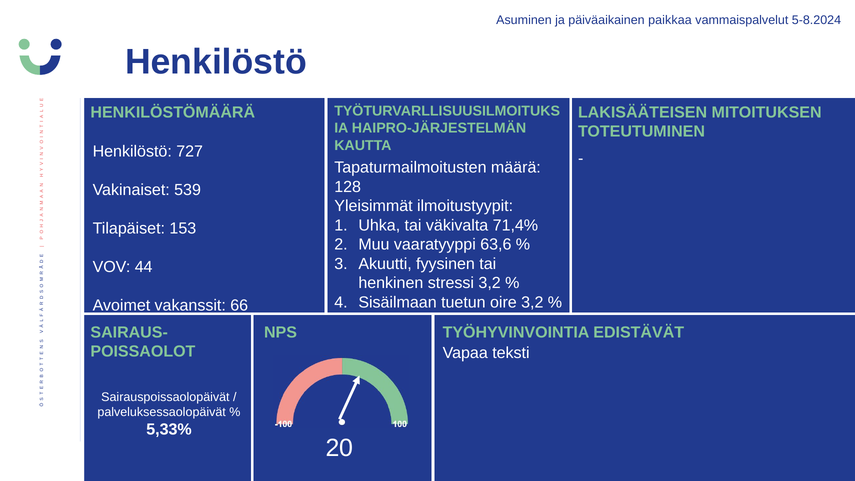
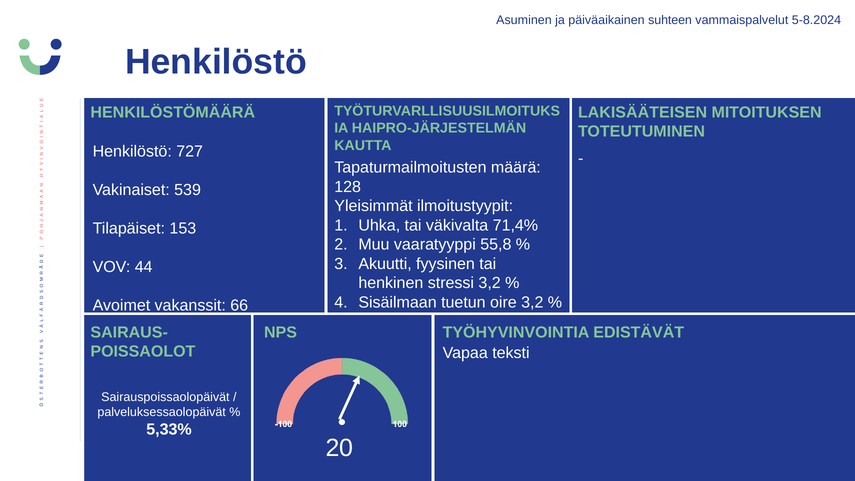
paikkaa: paikkaa -> suhteen (670, 20)
63,6: 63,6 -> 55,8 (496, 244)
